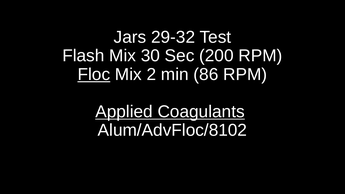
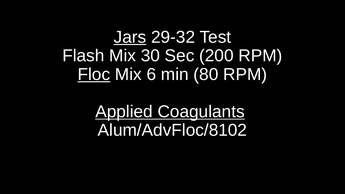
Jars underline: none -> present (130, 37)
2: 2 -> 6 (151, 74)
86: 86 -> 80 (206, 74)
